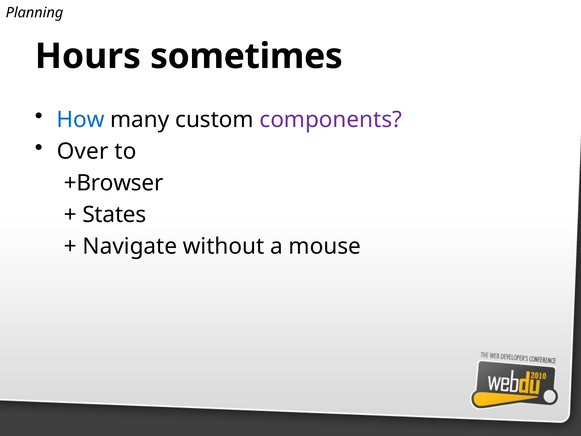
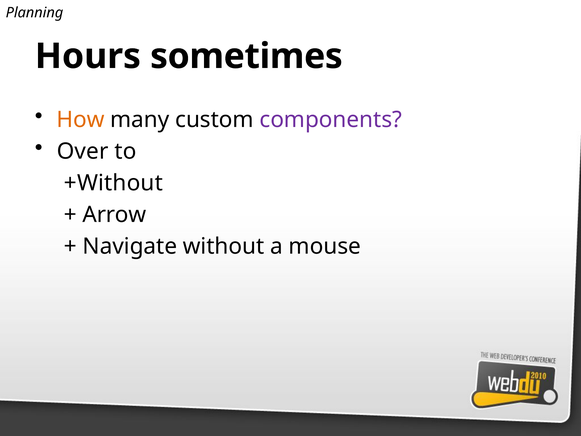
How colour: blue -> orange (81, 120)
+Browser: +Browser -> +Without (113, 183)
States: States -> Arrow (114, 215)
